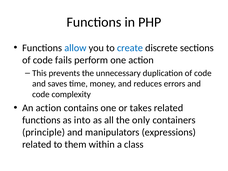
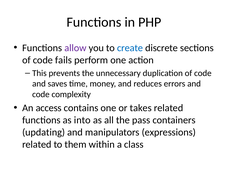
allow colour: blue -> purple (75, 48)
An action: action -> access (49, 108)
only: only -> pass (141, 120)
principle: principle -> updating (44, 132)
